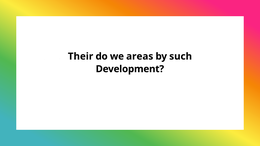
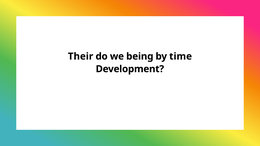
areas: areas -> being (140, 56)
such: such -> time (181, 56)
